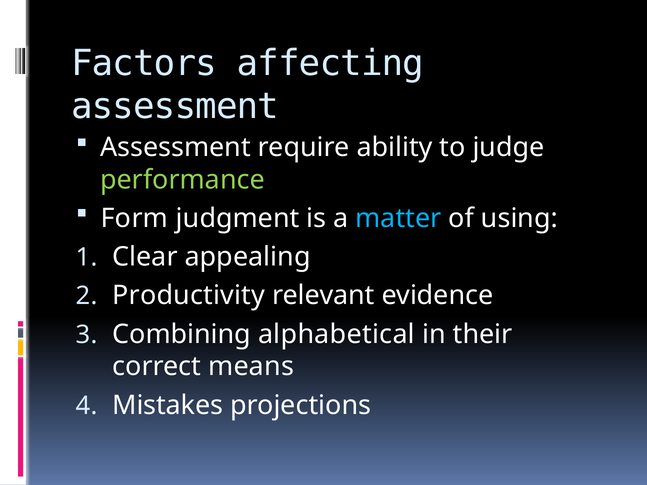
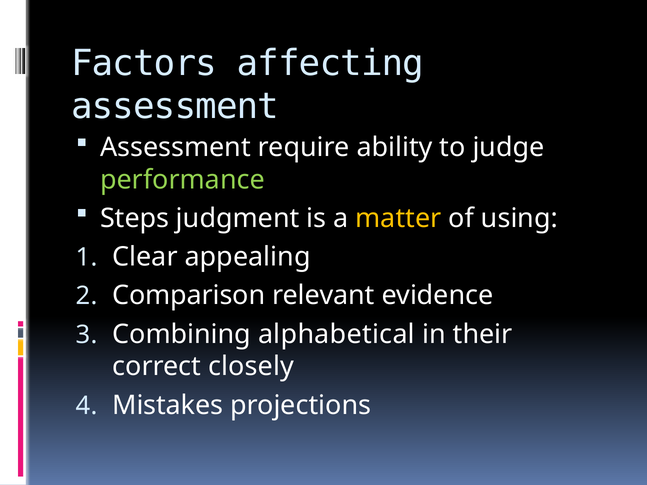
Form: Form -> Steps (135, 218)
matter colour: light blue -> yellow (398, 218)
Productivity: Productivity -> Comparison (189, 296)
means: means -> closely (251, 367)
